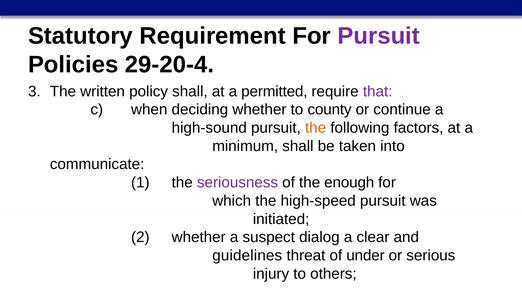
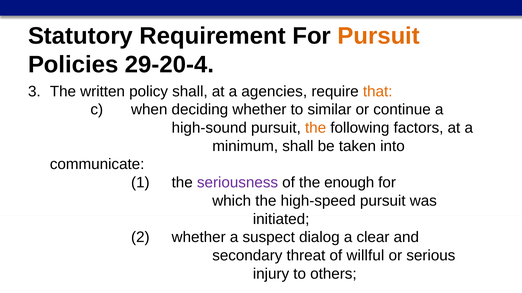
Pursuit colour: purple -> orange (379, 36)
permitted: permitted -> agencies (274, 92)
that colour: purple -> orange (378, 92)
county: county -> similar (329, 110)
guidelines: guidelines -> secondary (247, 256)
under: under -> willful (365, 256)
